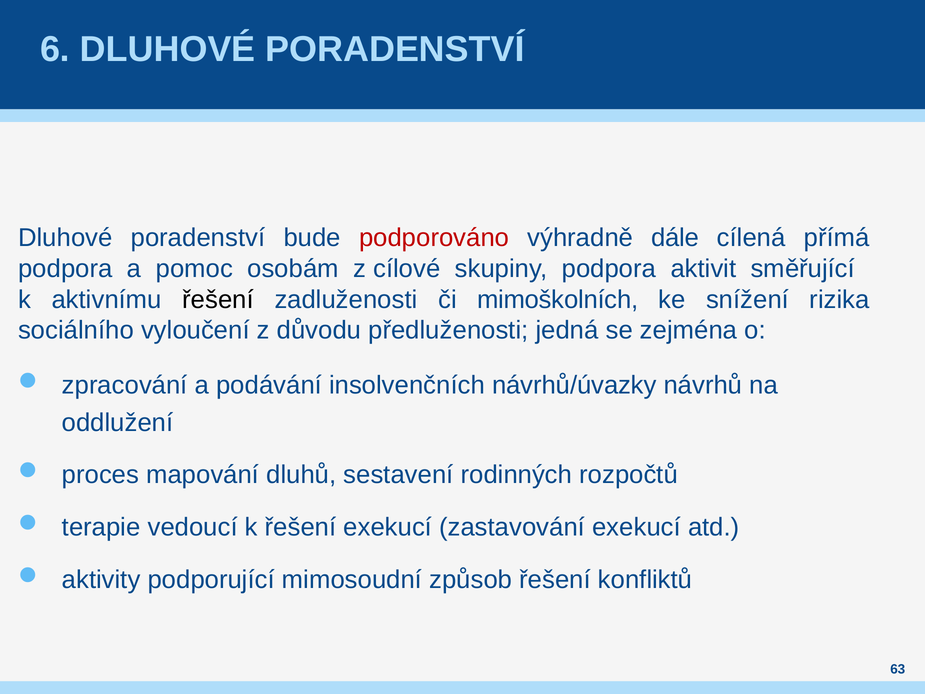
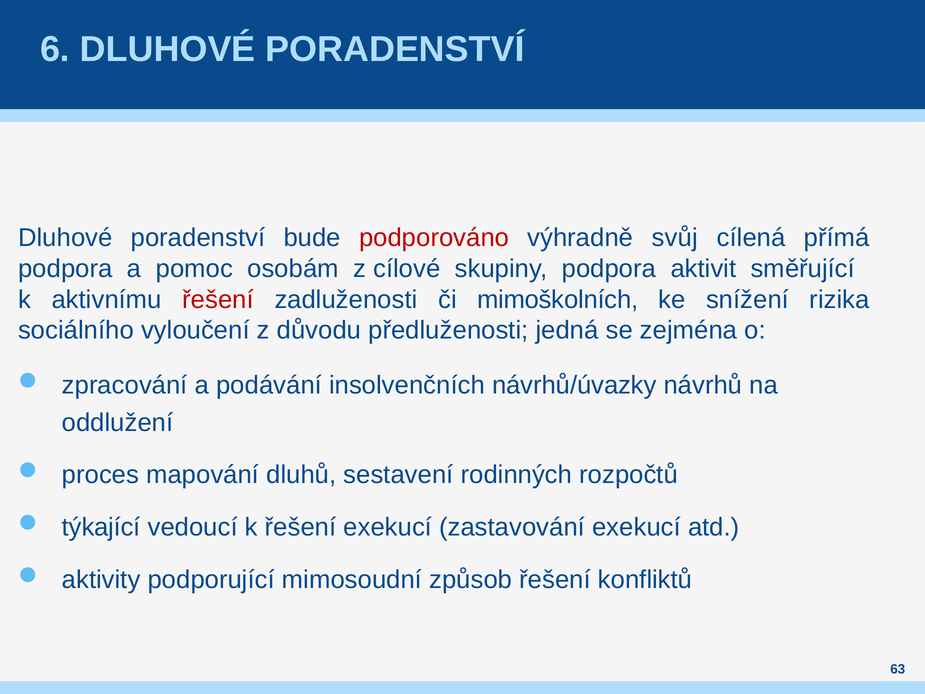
dále: dále -> svůj (675, 238)
řešení colour: black -> red (218, 300)
terapie: terapie -> týkající (101, 527)
